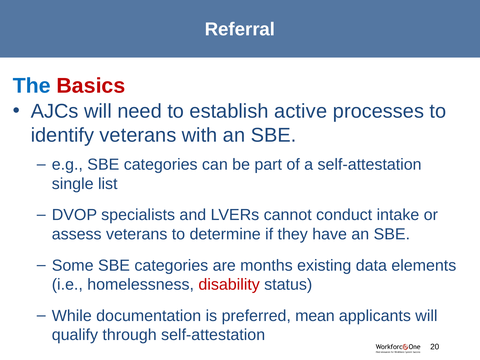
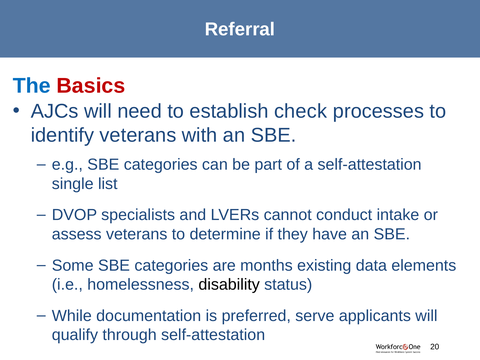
active: active -> check (301, 111)
disability colour: red -> black (229, 285)
mean: mean -> serve (315, 316)
